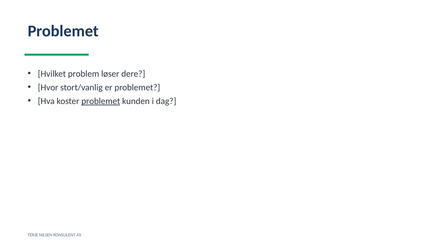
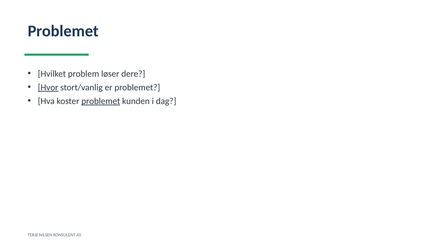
Hvor underline: none -> present (48, 87)
